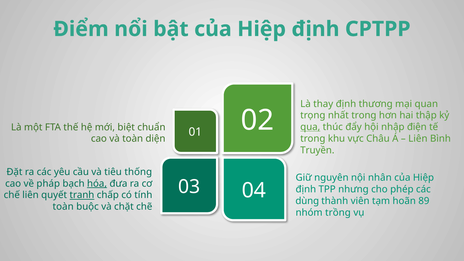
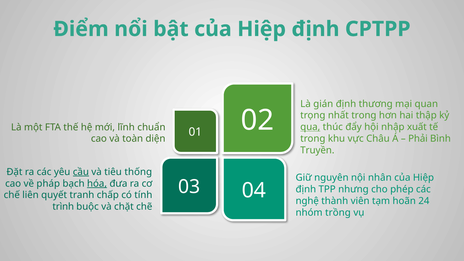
thay: thay -> gián (323, 104)
điện: điện -> xuất (417, 127)
biệt: biệt -> lĩnh (126, 127)
Liên: Liên -> Phải (418, 139)
cầu underline: none -> present (81, 172)
tranh underline: present -> none (82, 195)
dùng: dùng -> nghệ (307, 201)
89: 89 -> 24 (424, 201)
toàn: toàn -> trình (63, 207)
